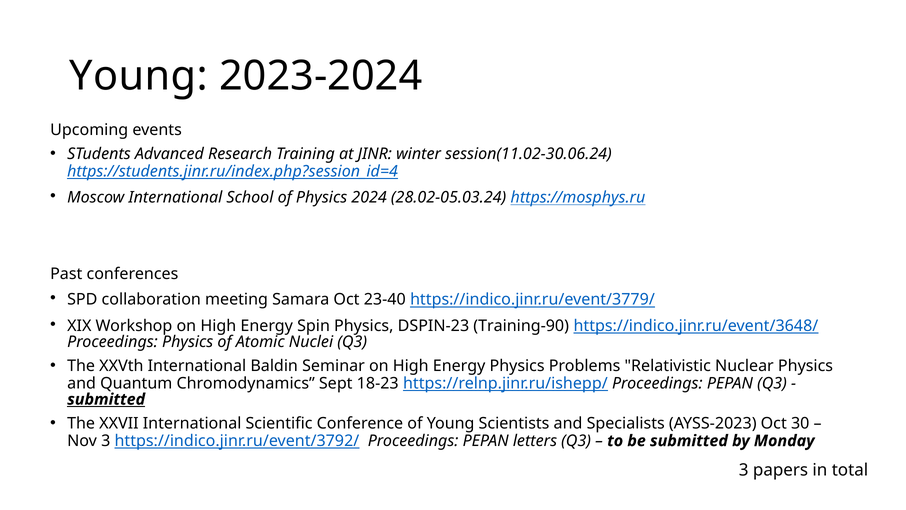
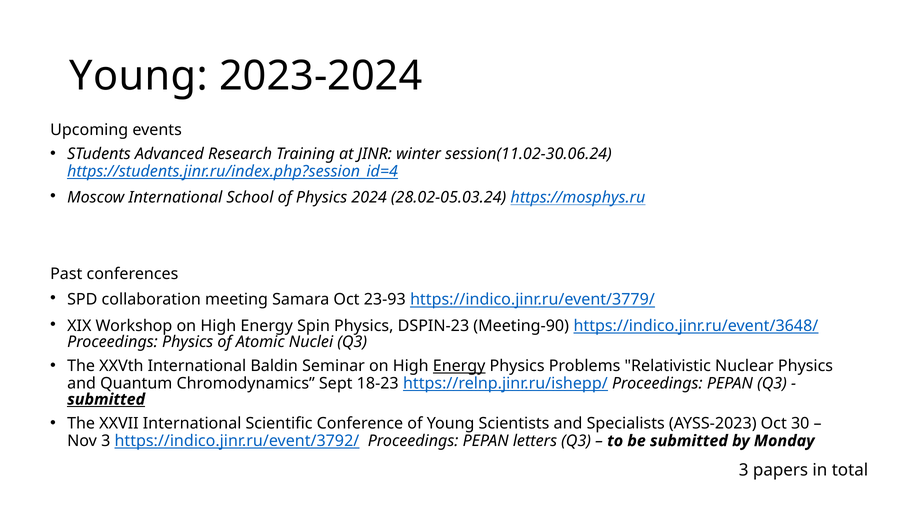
23-40: 23-40 -> 23-93 (385, 299)
Training-90: Training-90 -> Meeting-90 (521, 326)
Energy underline: none -> present (459, 366)
